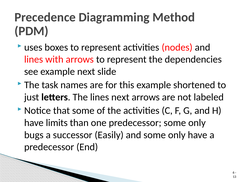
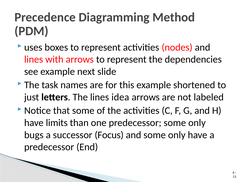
lines next: next -> idea (120, 97)
Easily: Easily -> Focus (109, 135)
